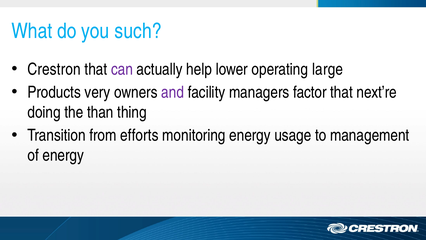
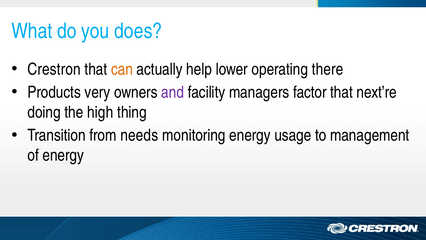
such: such -> does (138, 31)
can colour: purple -> orange (122, 69)
large: large -> there (328, 69)
than: than -> high (100, 112)
efforts: efforts -> needs (139, 135)
